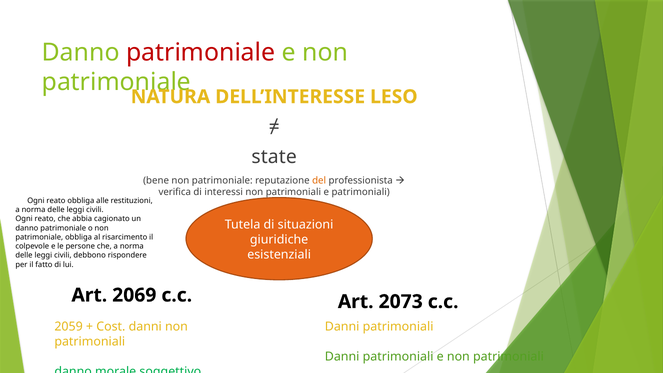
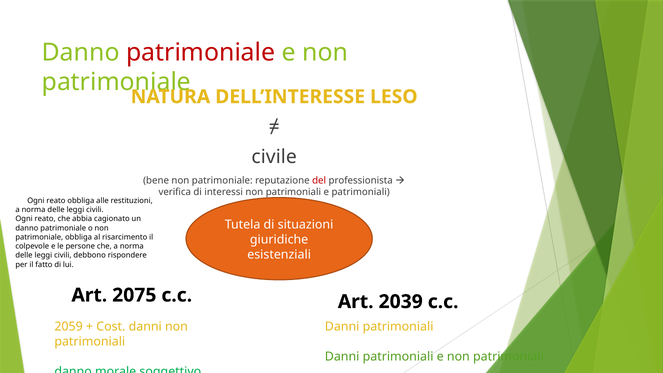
state: state -> civile (274, 157)
del colour: orange -> red (319, 181)
2069: 2069 -> 2075 (134, 295)
2073: 2073 -> 2039 (401, 302)
